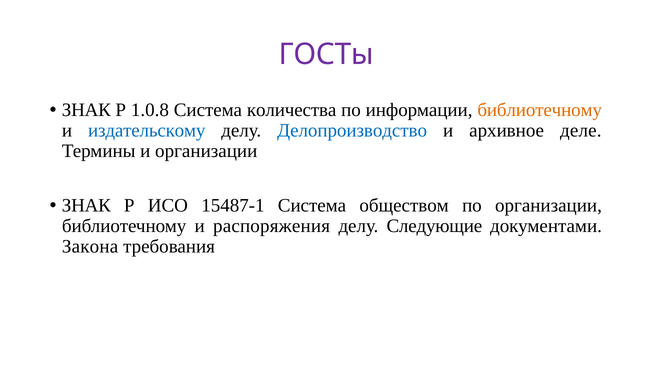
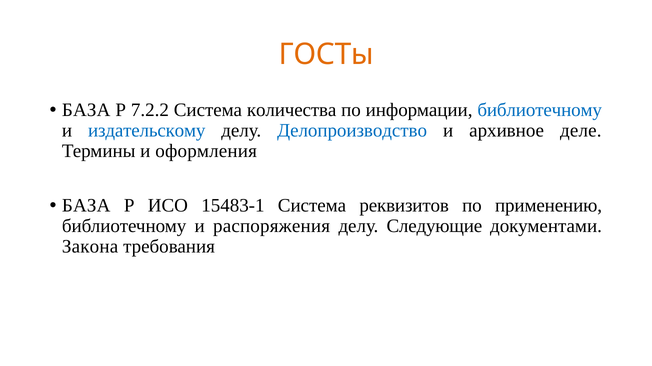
ГОСТы colour: purple -> orange (326, 55)
ЗНАК: ЗНАК -> БАЗА (86, 110)
1.0.8: 1.0.8 -> 7.2.2 (150, 110)
библиотечному colour: orange -> blue (540, 110)
и организации: организации -> оформления (206, 151)
ЗНАК: ЗНАК -> БАЗА (86, 206)
15487-1: 15487-1 -> 15483-1 (233, 206)
обществом: обществом -> реквизитов (404, 206)
по организации: организации -> применению (549, 206)
